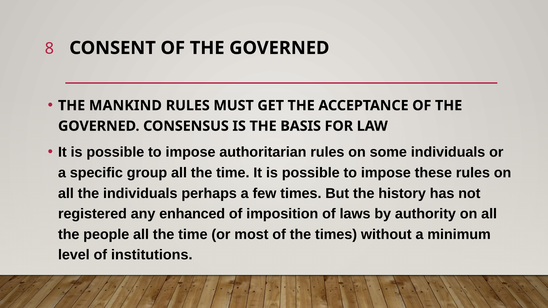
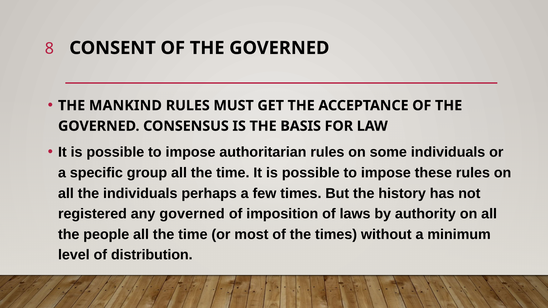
any enhanced: enhanced -> governed (192, 214)
institutions: institutions -> distribution (152, 255)
